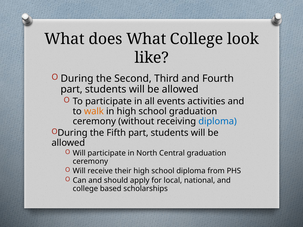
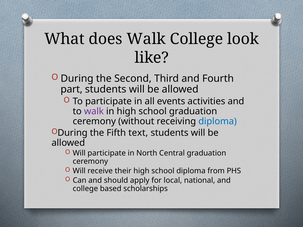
does What: What -> Walk (146, 39)
walk colour: orange -> purple (94, 111)
Fifth part: part -> text (138, 133)
